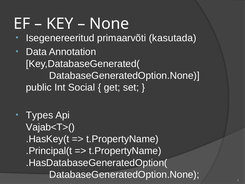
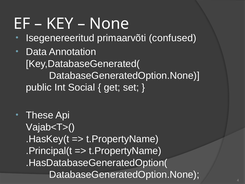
kasutada: kasutada -> confused (173, 38)
Types: Types -> These (40, 115)
